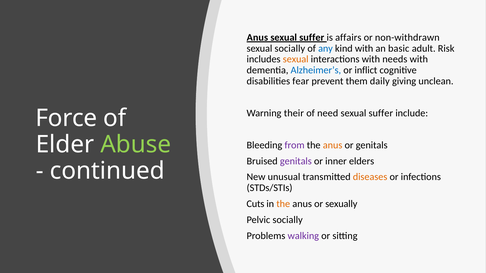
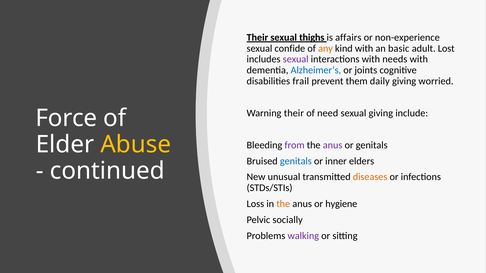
Anus: Anus -> Their (257, 37)
suffer: suffer -> thighs (312, 37)
non-withdrawn: non-withdrawn -> non-experience (407, 37)
sexual socially: socially -> confide (290, 48)
any colour: blue -> orange (325, 48)
Risk: Risk -> Lost (446, 48)
sexual colour: orange -> purple (296, 59)
inflict: inflict -> joints (366, 70)
fear: fear -> frail (301, 81)
unclean: unclean -> worried (436, 81)
suffer: suffer -> giving (381, 113)
Abuse colour: light green -> yellow (136, 145)
anus colour: orange -> purple (333, 145)
genitals colour: purple -> blue (296, 161)
Cuts: Cuts -> Loss (255, 204)
sexually: sexually -> hygiene (341, 204)
